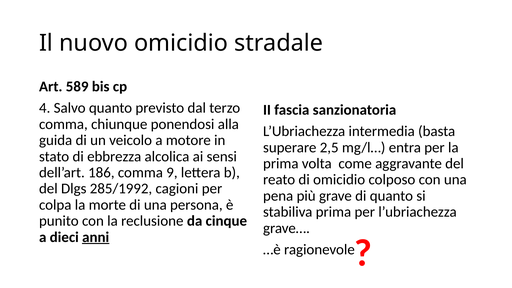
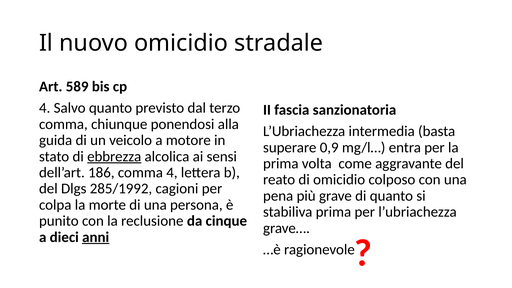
2,5: 2,5 -> 0,9 (329, 147)
ebbrezza underline: none -> present (114, 156)
comma 9: 9 -> 4 (172, 173)
